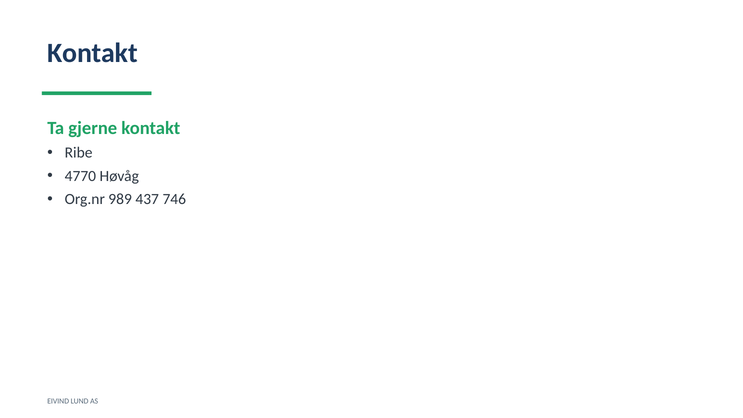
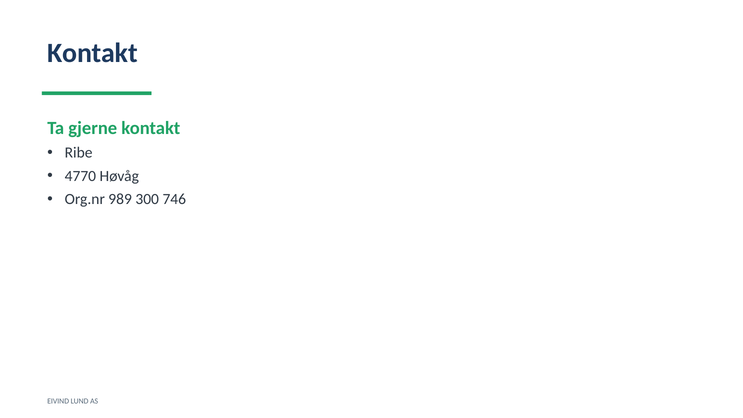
437: 437 -> 300 (147, 199)
